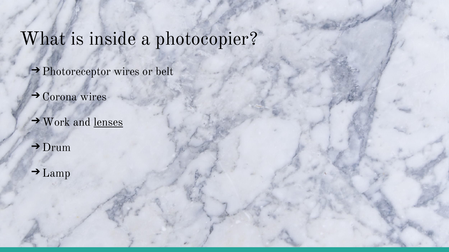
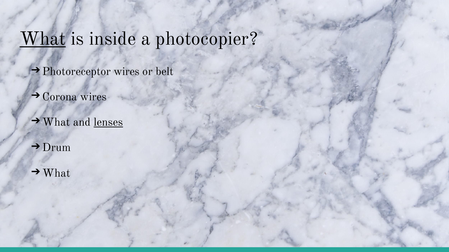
What underline: none -> present (43, 39)
Work: Work -> What (56, 122)
Lamp: Lamp -> What (56, 173)
